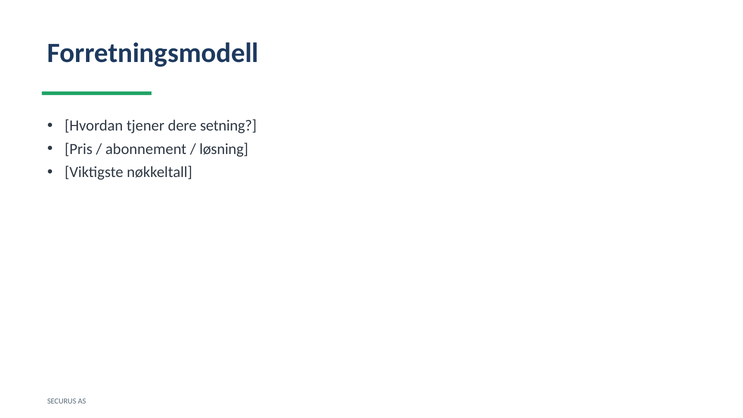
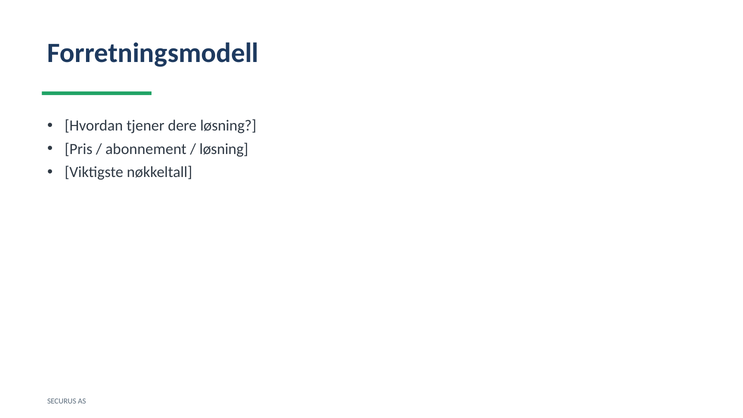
dere setning: setning -> løsning (228, 126)
